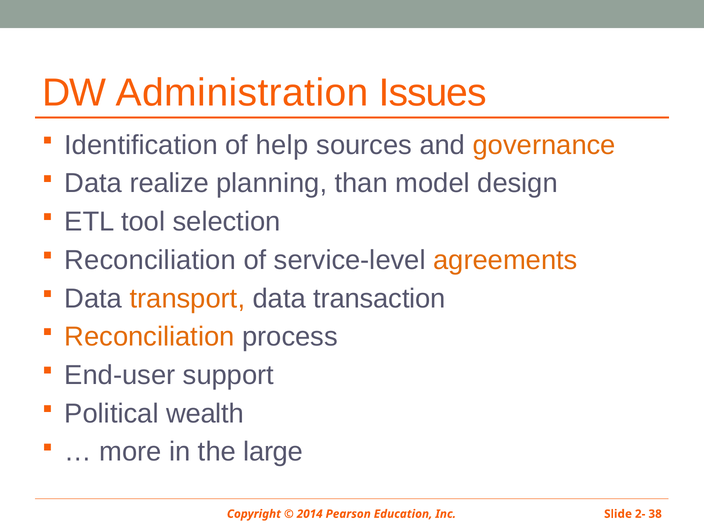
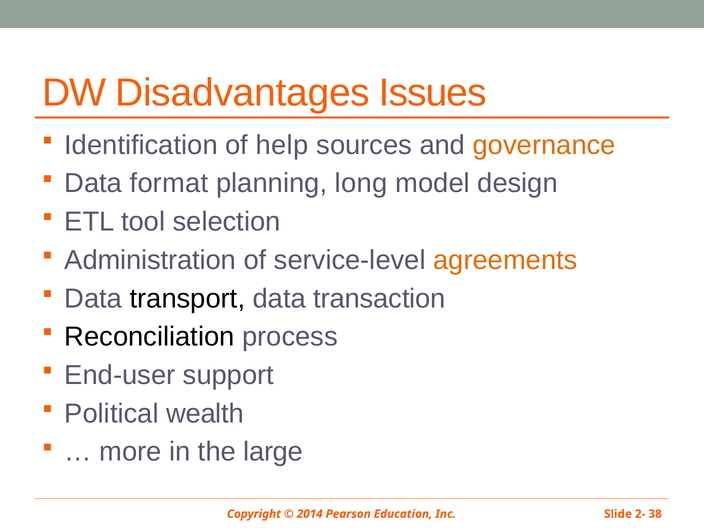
Administration: Administration -> Disadvantages (243, 93)
realize: realize -> format (169, 183)
than: than -> long (361, 183)
Reconciliation: Reconciliation -> Administration (150, 260)
transport colour: orange -> black (187, 299)
Reconciliation colour: orange -> black (150, 337)
